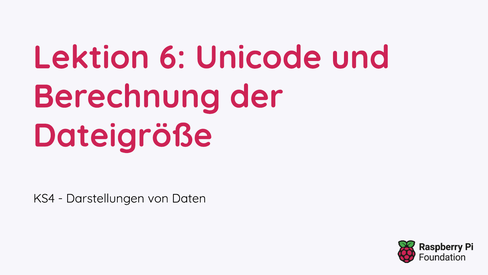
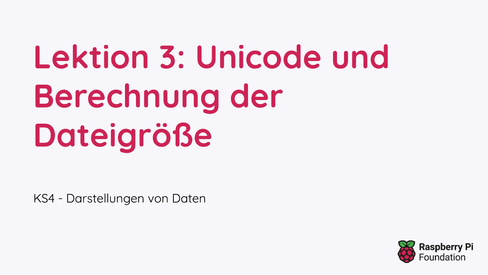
6: 6 -> 3 (172, 57)
